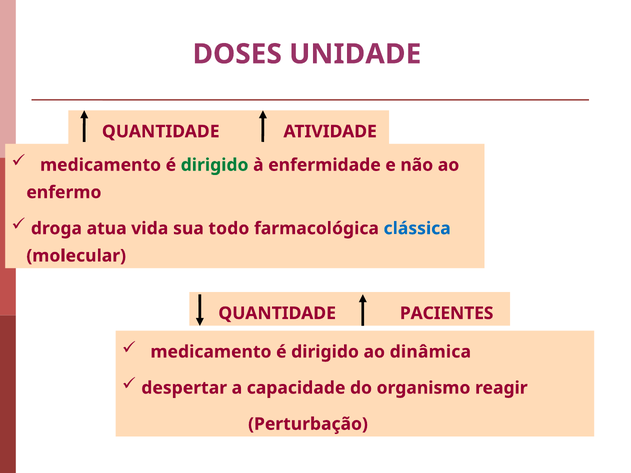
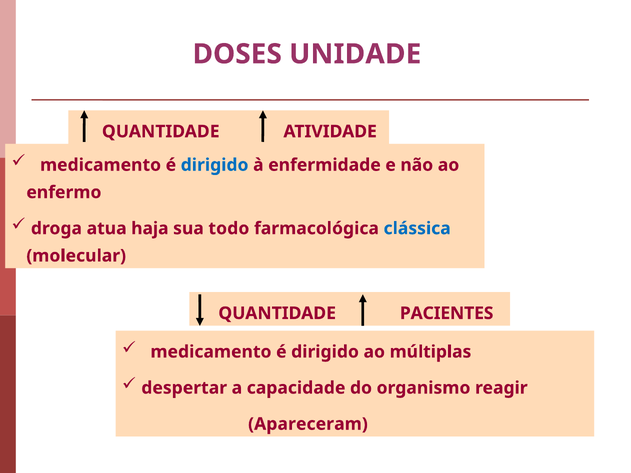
dirigido colour: green -> blue (215, 165)
vida: vida -> haja (150, 229)
dinâmica: dinâmica -> múltiplas (430, 352)
Perturbação: Perturbação -> Apareceram (308, 424)
